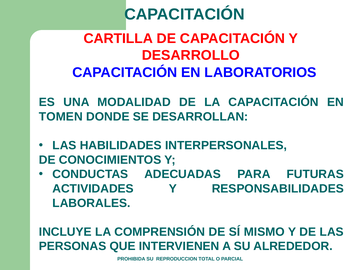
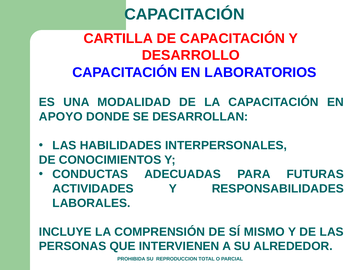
TOMEN: TOMEN -> APOYO (61, 117)
